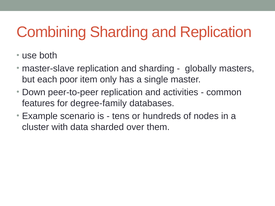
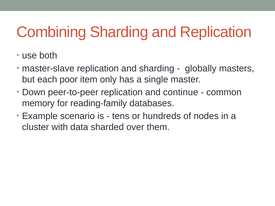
activities: activities -> continue (181, 92)
features: features -> memory (38, 103)
degree-family: degree-family -> reading-family (99, 103)
